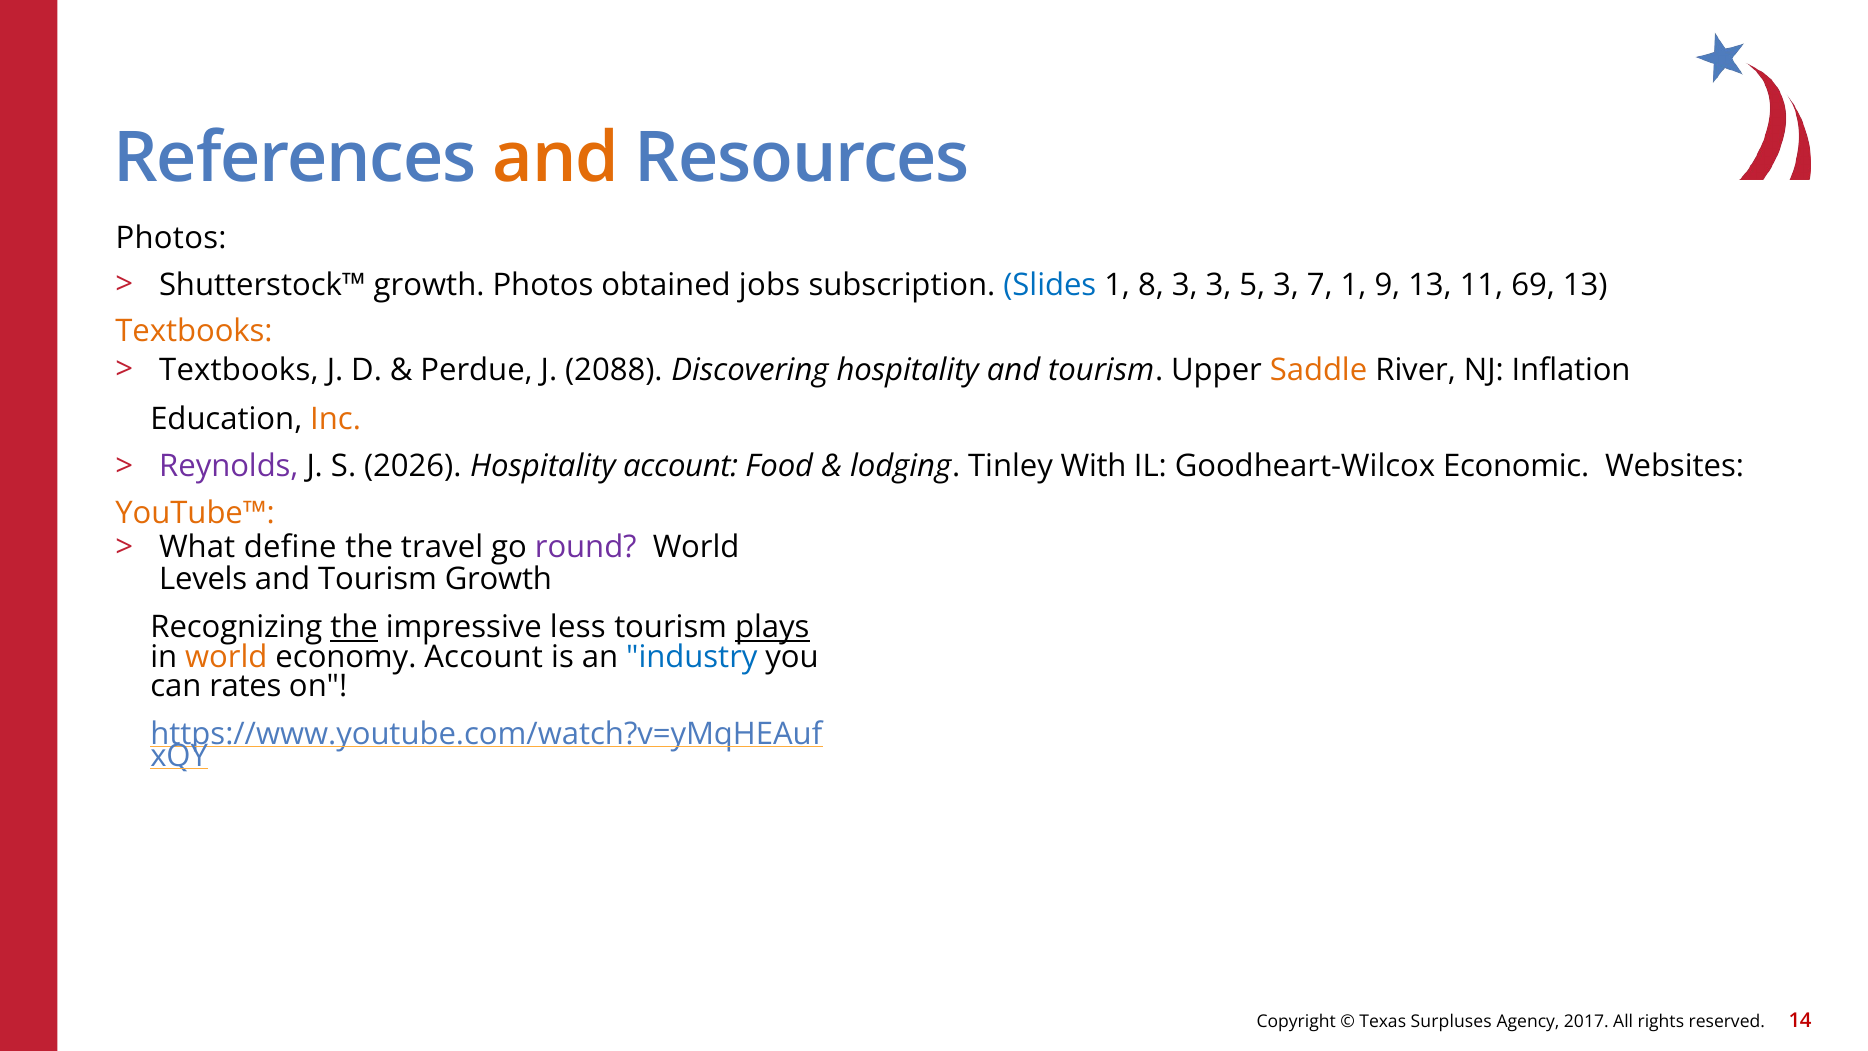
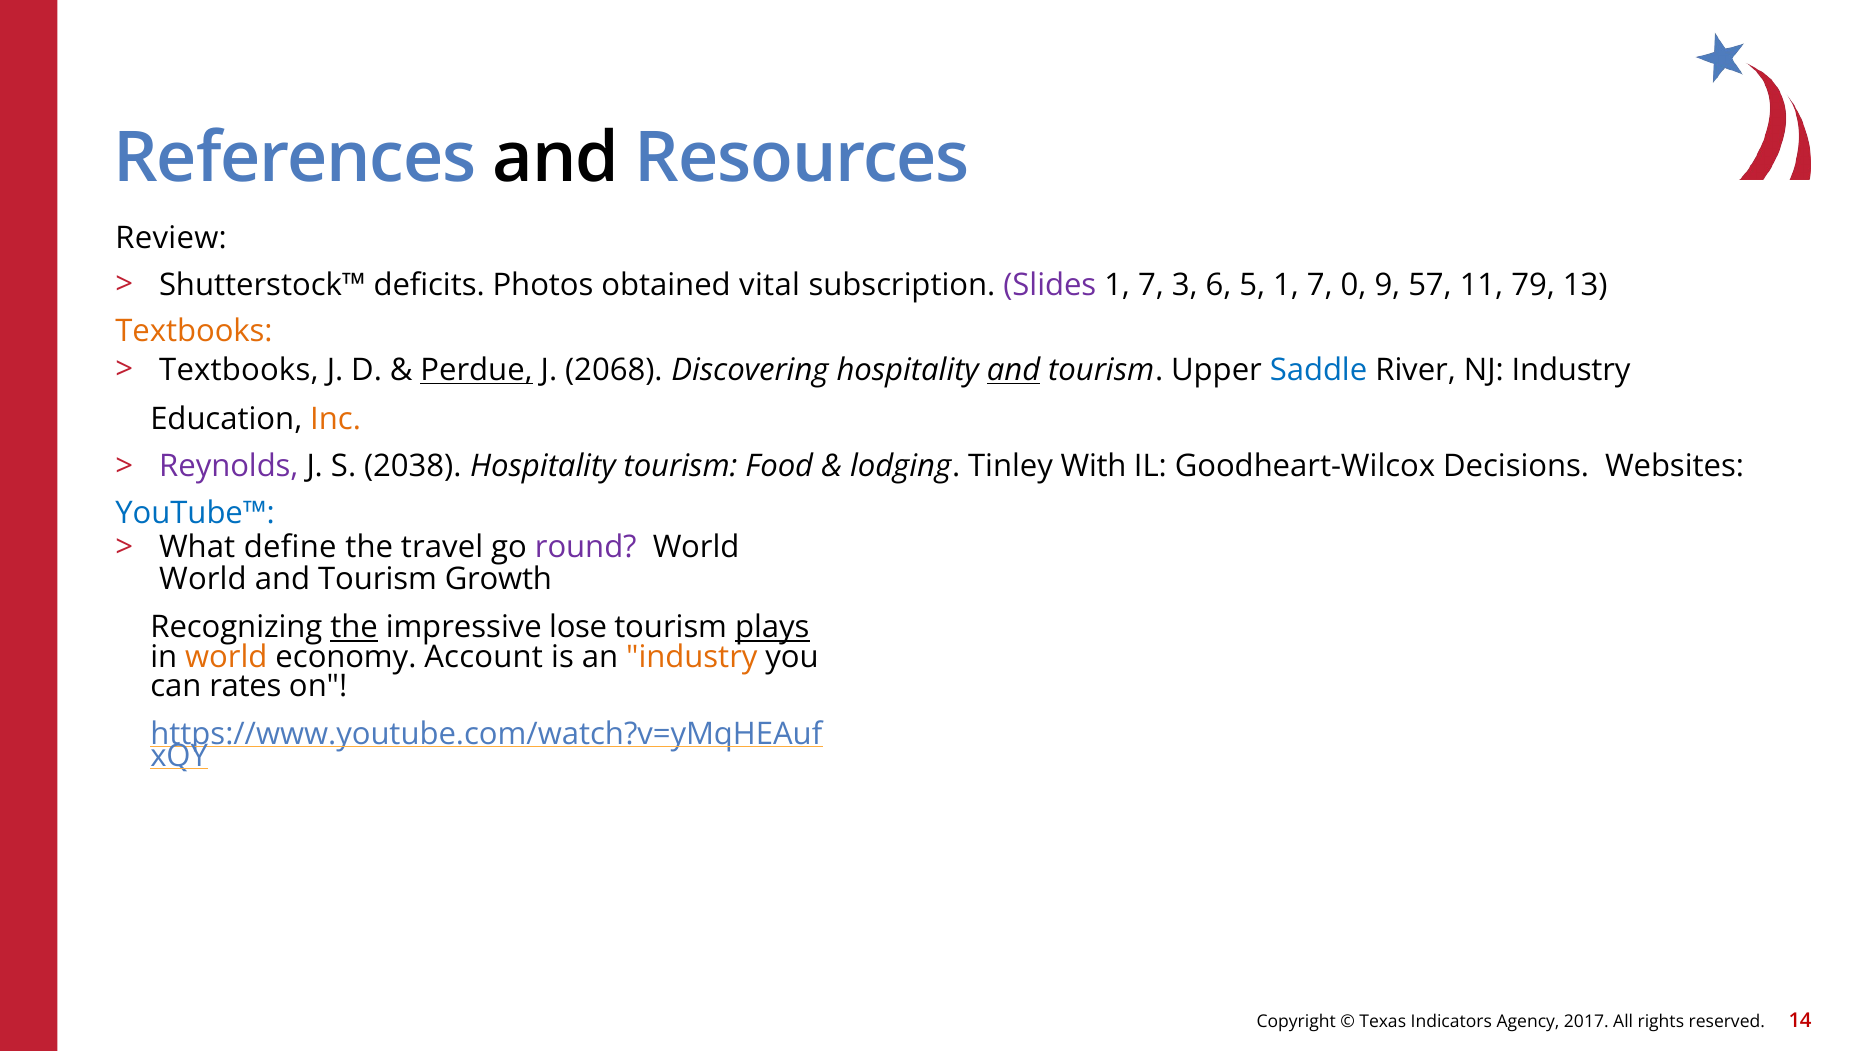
and colour: orange -> black (556, 158)
Photos: Photos -> Review (171, 238)
Shutterstock™ growth: growth -> deficits (429, 285)
jobs: jobs -> vital (770, 285)
Slides colour: blue -> purple (1050, 285)
8: 8 -> 7 (1151, 285)
3 3: 3 -> 6 (1218, 285)
5 3: 3 -> 1 (1286, 285)
7 1: 1 -> 0 (1354, 285)
9 13: 13 -> 57 (1430, 285)
69: 69 -> 79 (1533, 285)
Perdue underline: none -> present (477, 370)
2088: 2088 -> 2068 (614, 370)
and underline: none -> present (1014, 370)
Saddle colour: orange -> blue (1319, 370)
NJ Inflation: Inflation -> Industry (1571, 370)
2026: 2026 -> 2038 (413, 466)
Hospitality account: account -> tourism (681, 466)
Economic: Economic -> Decisions (1516, 466)
YouTube™ colour: orange -> blue (195, 513)
Levels: Levels -> World (203, 579)
less: less -> lose (578, 628)
industry colour: blue -> orange (692, 657)
Surpluses: Surpluses -> Indicators (1451, 1021)
